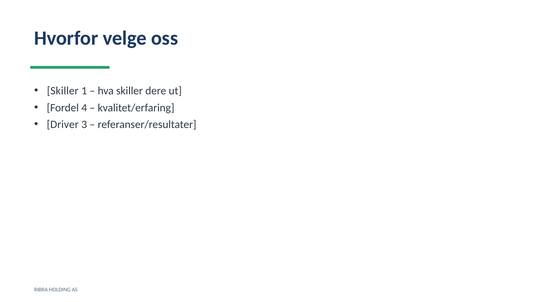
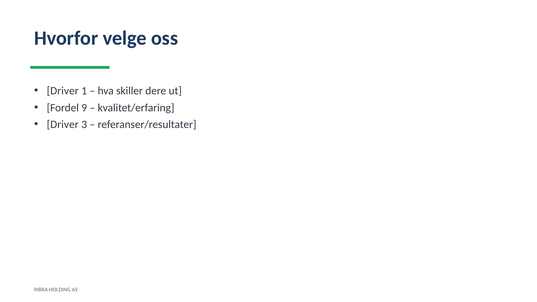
Skiller: Skiller -> Driver (63, 91)
4: 4 -> 9 (84, 108)
